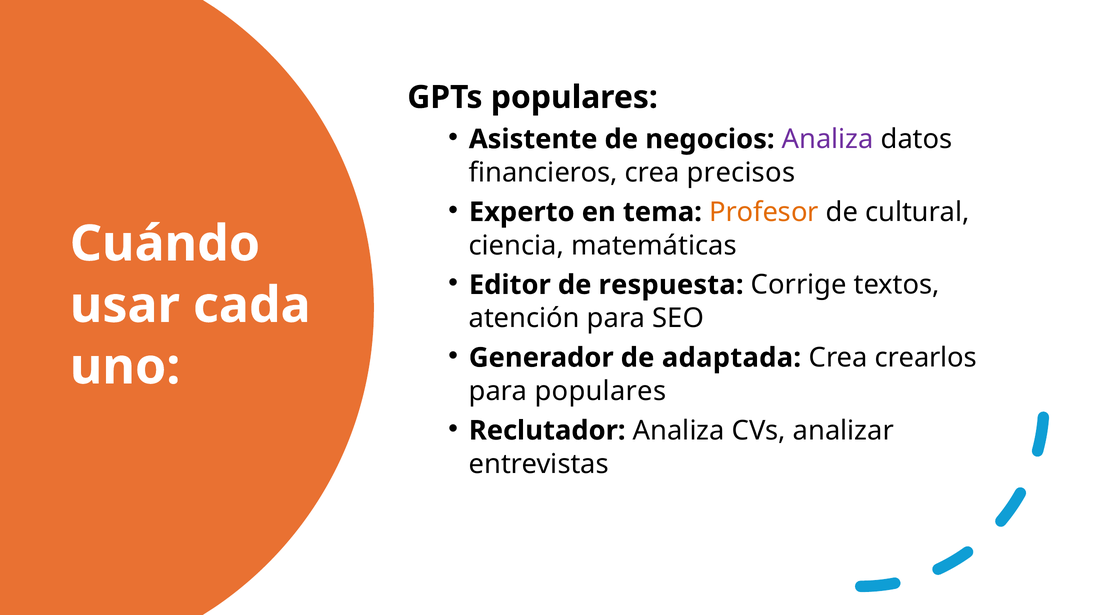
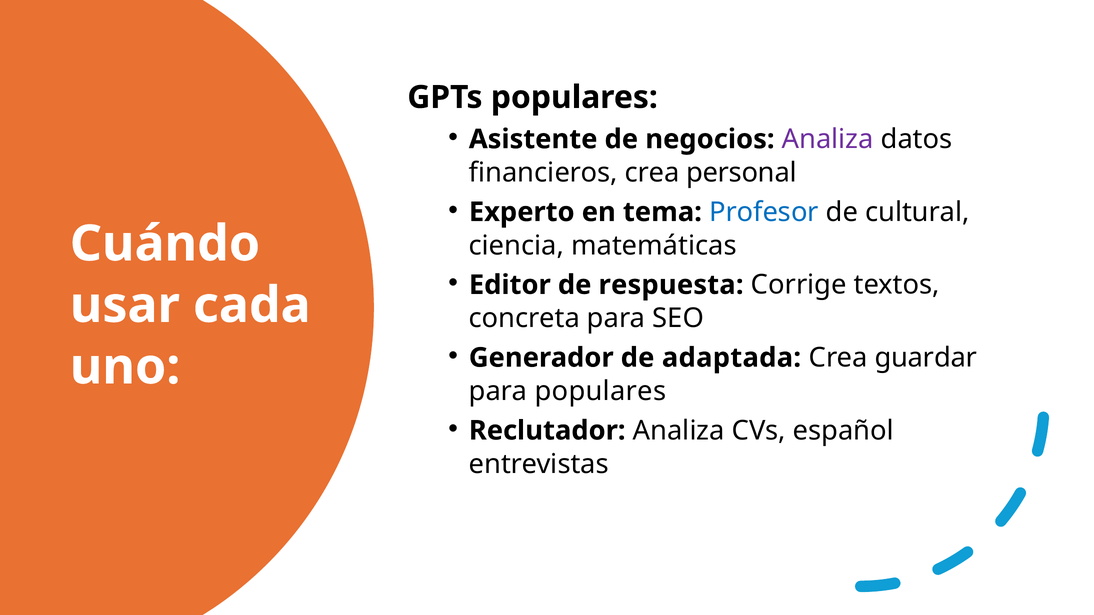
precisos: precisos -> personal (741, 173)
Profesor colour: orange -> blue (764, 212)
atención: atención -> concreta (524, 319)
crearlos: crearlos -> guardar (926, 358)
analizar: analizar -> español (843, 431)
